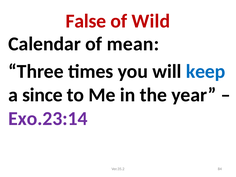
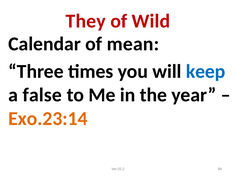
False: False -> They (86, 21)
since: since -> false (42, 95)
Exo.23:14 colour: purple -> orange (48, 119)
